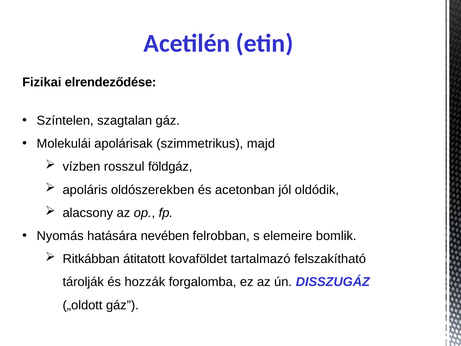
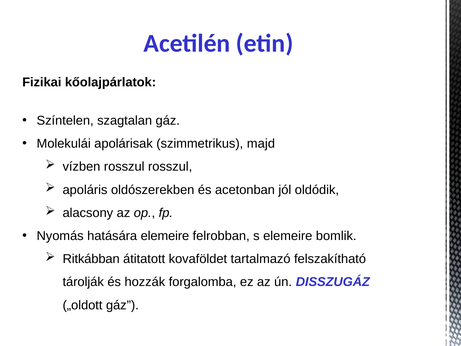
elrendeződése: elrendeződése -> kőolajpárlatok (110, 82)
rosszul földgáz: földgáz -> rosszul (170, 167)
hatására nevében: nevében -> elemeire (165, 236)
